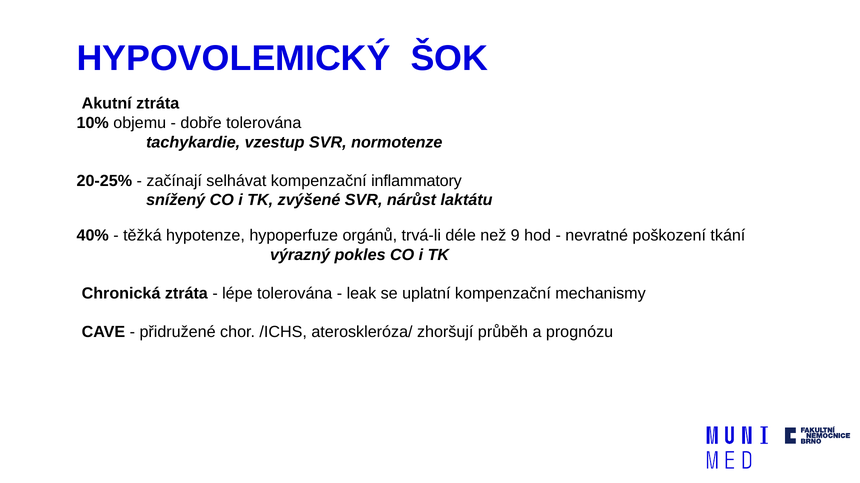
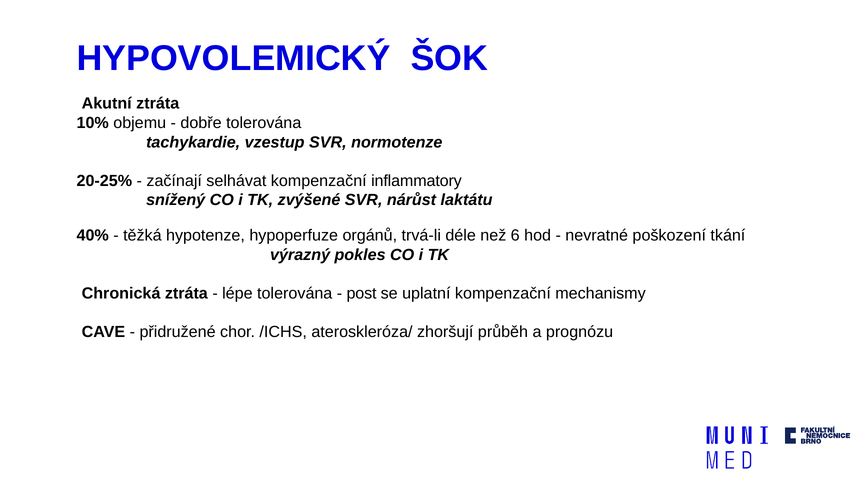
9: 9 -> 6 (515, 236)
leak: leak -> post (362, 294)
